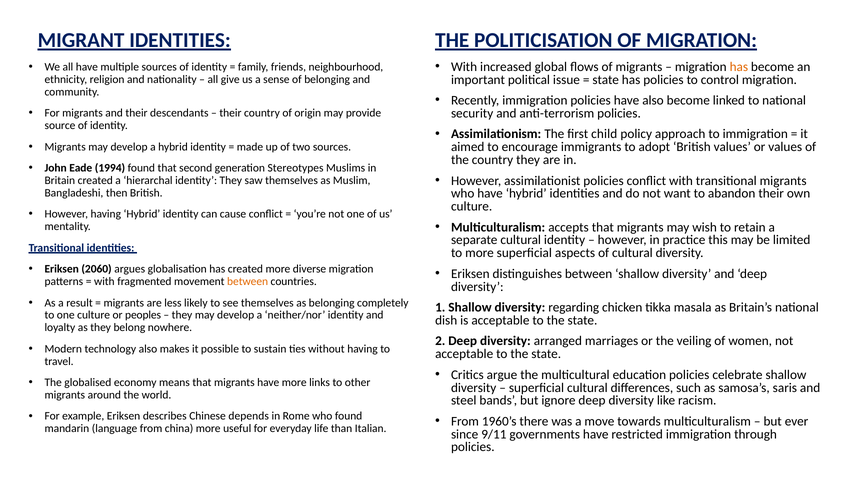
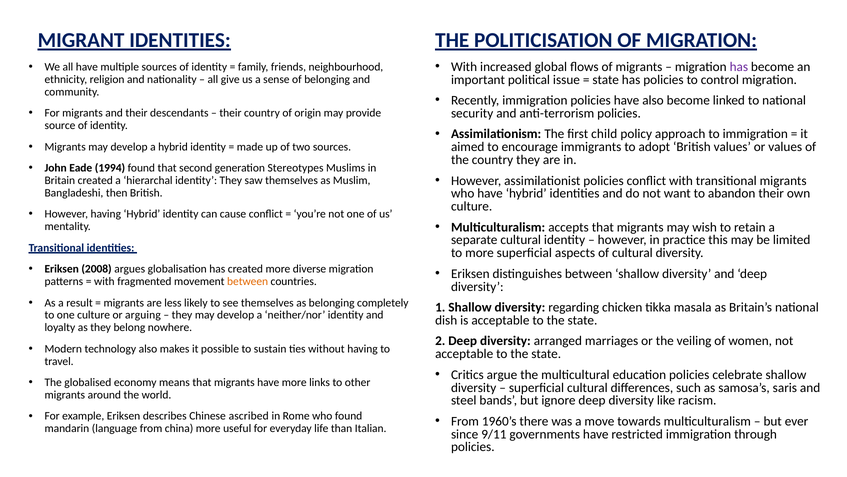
has colour: orange -> purple (739, 67)
2060: 2060 -> 2008 (97, 269)
peoples: peoples -> arguing (143, 315)
depends: depends -> ascribed (249, 416)
